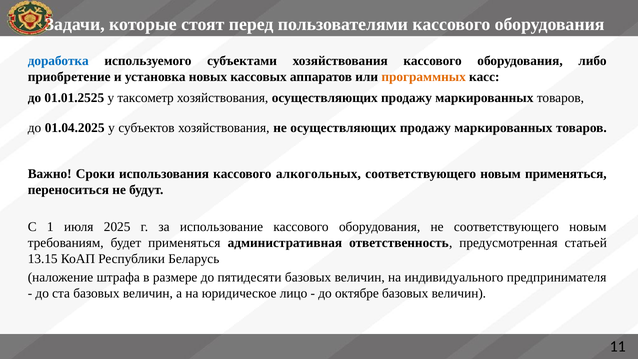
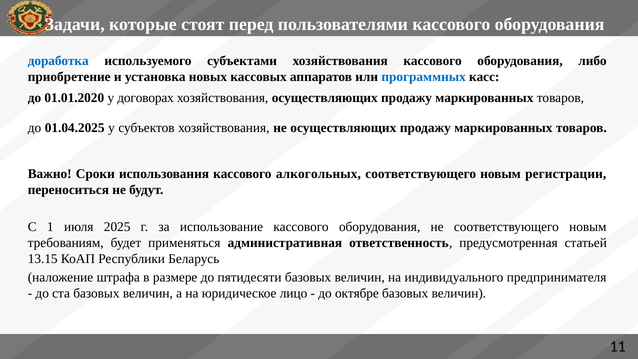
программных colour: orange -> blue (424, 77)
01.01.2525: 01.01.2525 -> 01.01.2020 (74, 98)
таксометр: таксометр -> договорах (146, 98)
новым применяться: применяться -> регистрации (566, 174)
